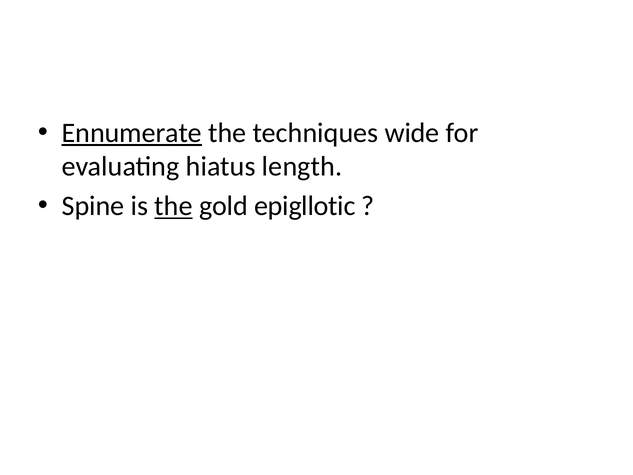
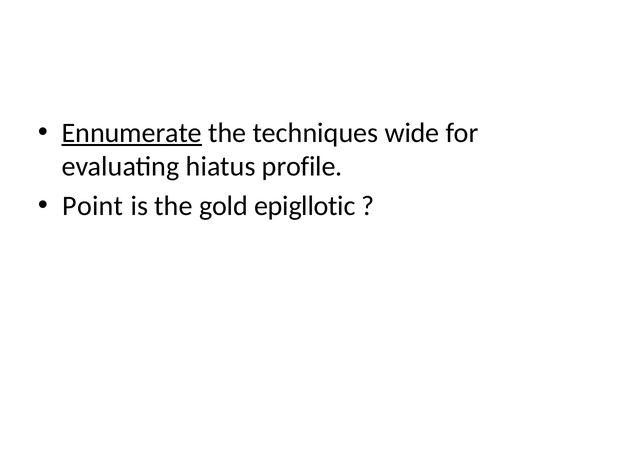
length: length -> profile (302, 167)
Spine: Spine -> Point (93, 206)
the underline: present -> none (173, 206)
